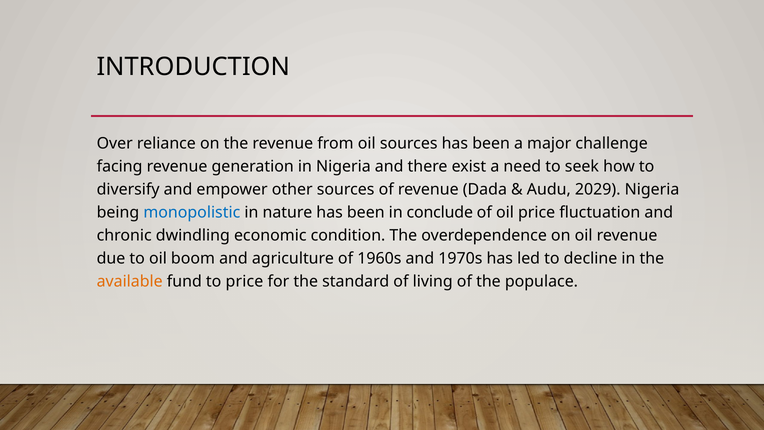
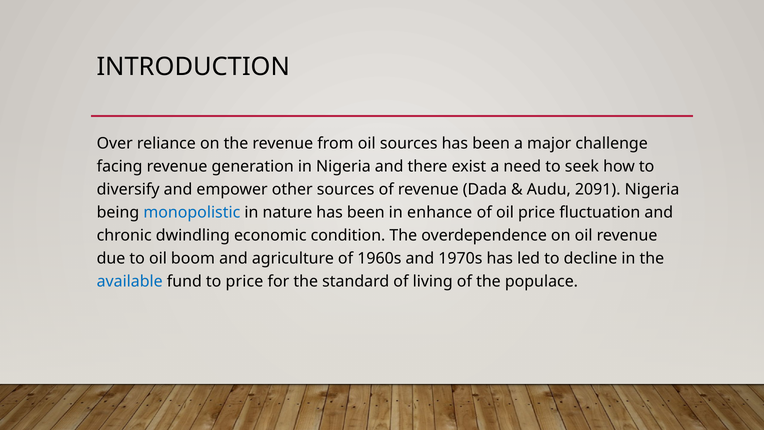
2029: 2029 -> 2091 (598, 189)
conclude: conclude -> enhance (440, 212)
available colour: orange -> blue (130, 281)
